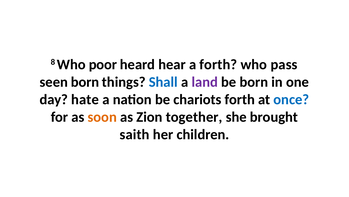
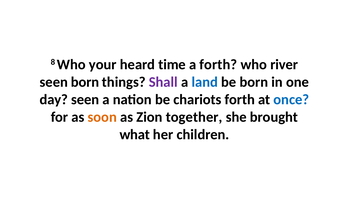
poor: poor -> your (103, 64)
hear: hear -> time (172, 64)
pass: pass -> river (284, 64)
Shall colour: blue -> purple (163, 82)
land colour: purple -> blue (205, 82)
day hate: hate -> seen (85, 99)
saith: saith -> what (135, 134)
